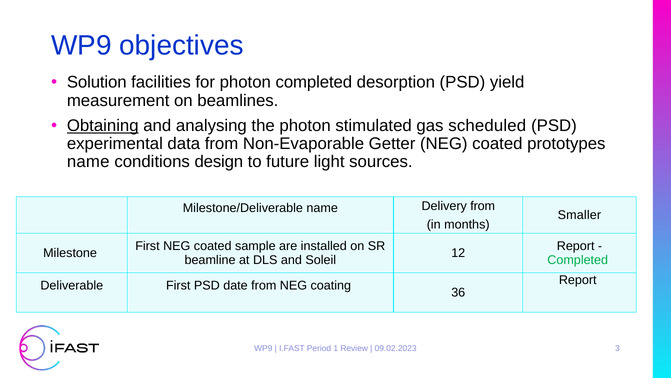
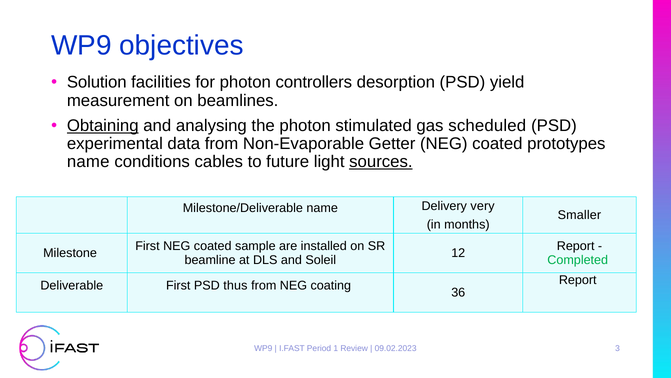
photon completed: completed -> controllers (314, 82)
design: design -> cables (219, 162)
sources underline: none -> present (381, 162)
Delivery from: from -> very (483, 206)
date: date -> thus (235, 285)
